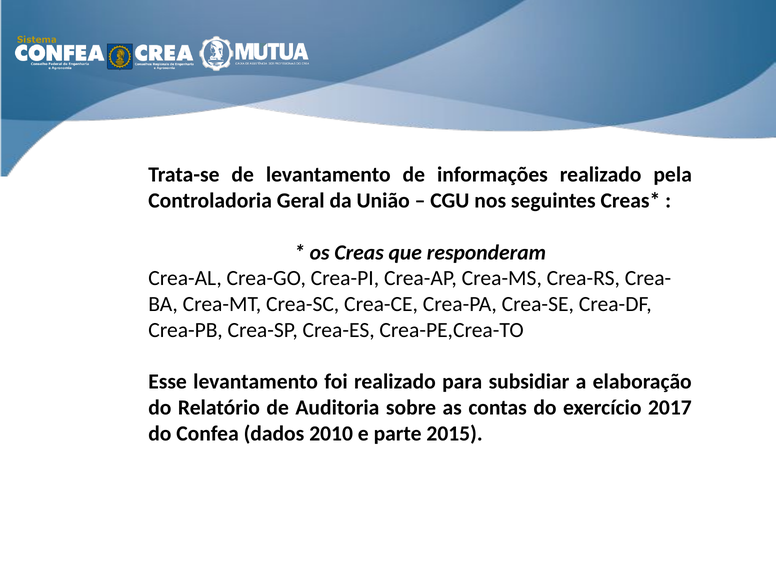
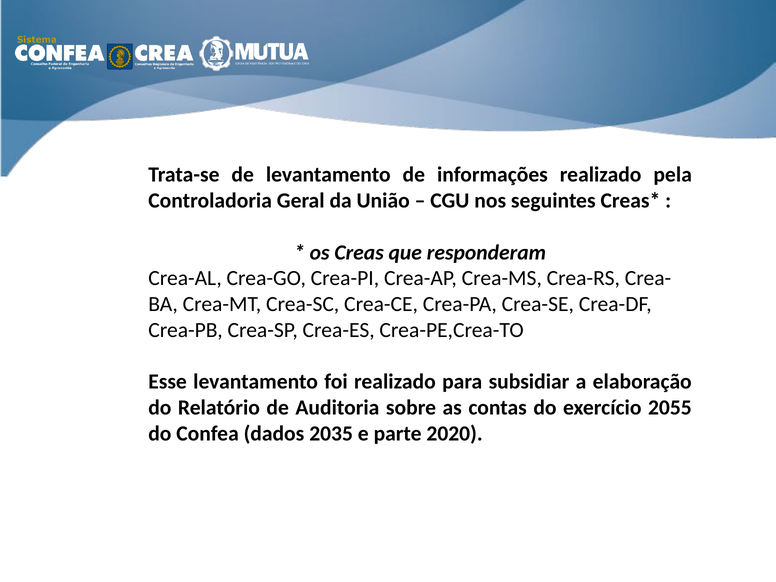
2017: 2017 -> 2055 (670, 408)
2010: 2010 -> 2035 (331, 434)
2015: 2015 -> 2020 (455, 434)
